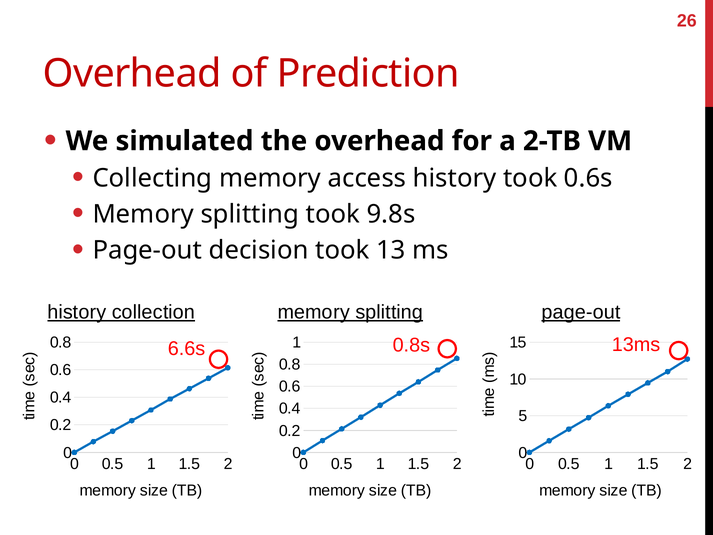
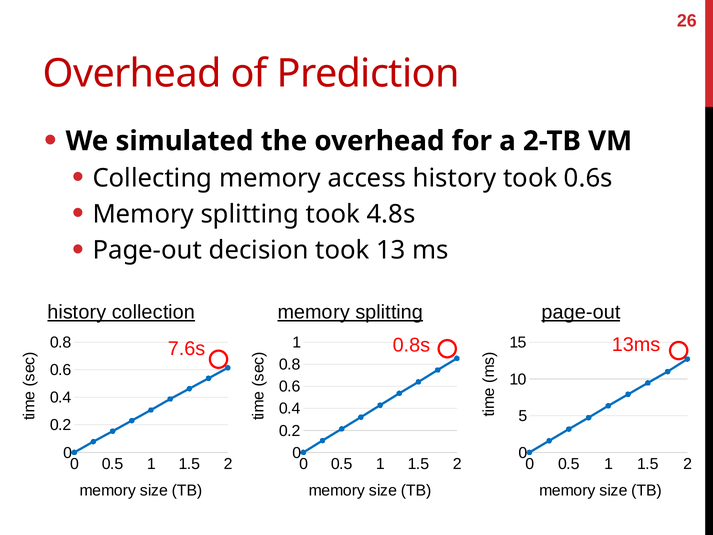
9.8s: 9.8s -> 4.8s (391, 214)
6.6s: 6.6s -> 7.6s (187, 349)
